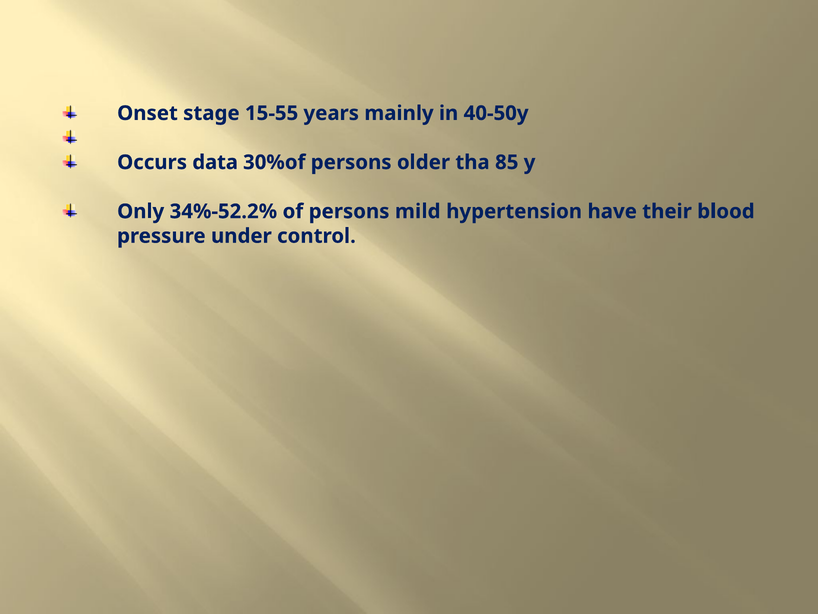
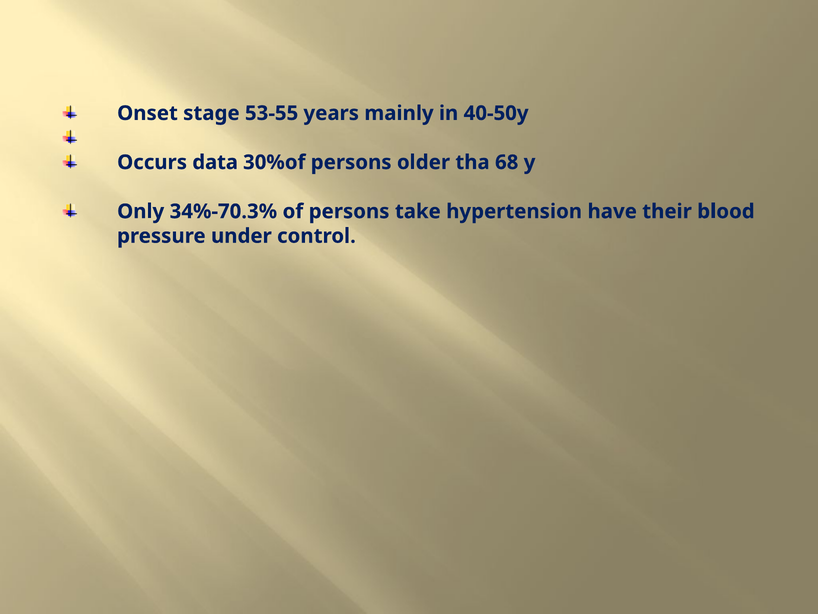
15-55: 15-55 -> 53-55 (272, 113)
85: 85 -> 68 (507, 162)
34%-52.2%: 34%-52.2% -> 34%-70.3% (223, 211)
mild: mild -> take (418, 211)
